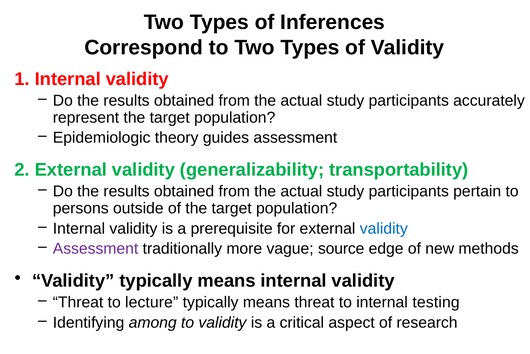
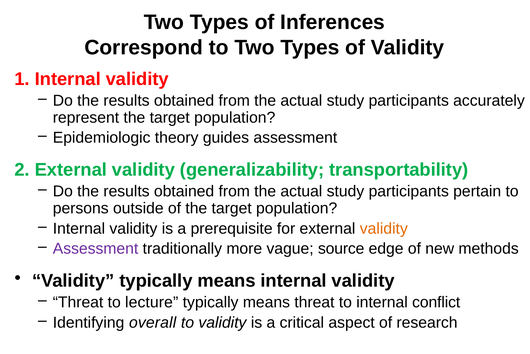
validity colour: blue -> orange (384, 228)
testing: testing -> conflict (436, 302)
among: among -> overall (153, 322)
